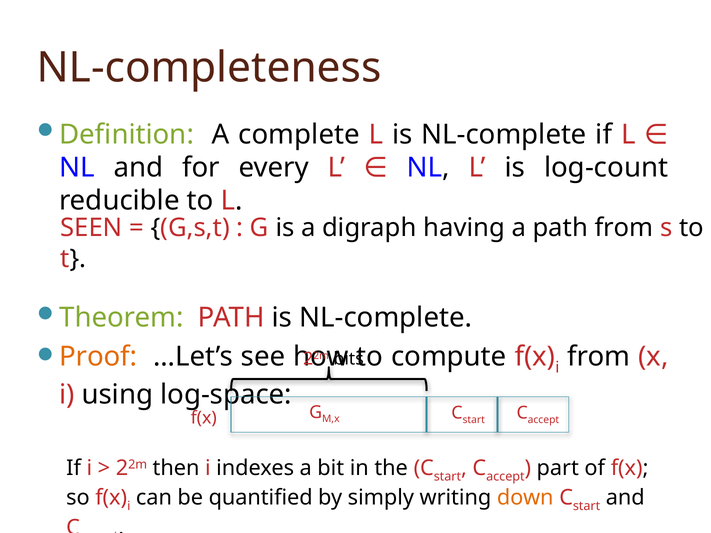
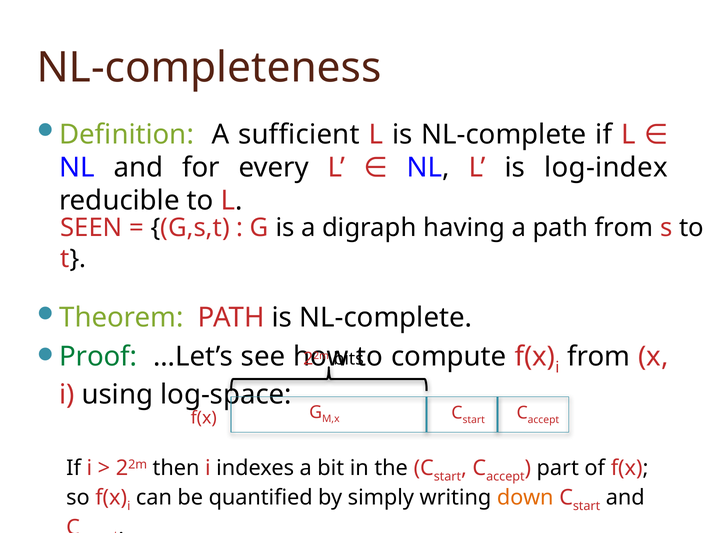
complete: complete -> sufficient (299, 135)
log-count: log-count -> log-index (606, 168)
Proof colour: orange -> green (98, 357)
